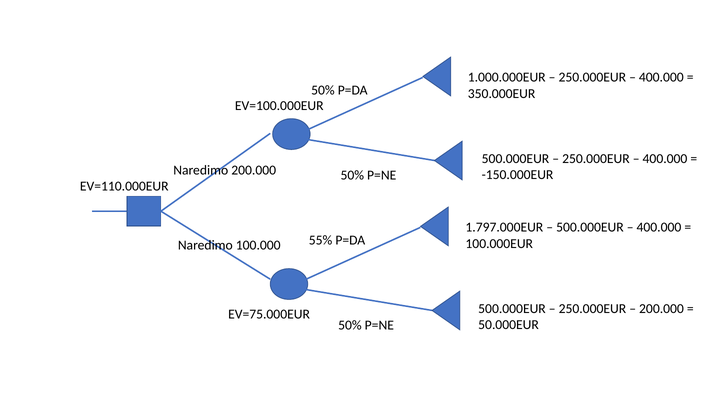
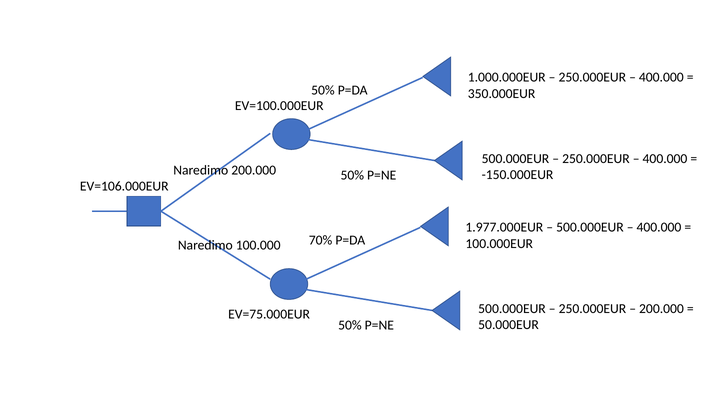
EV=110.000EUR: EV=110.000EUR -> EV=106.000EUR (124, 186)
1.797.000EUR: 1.797.000EUR -> 1.977.000EUR (504, 227)
55%: 55% -> 70% (321, 240)
